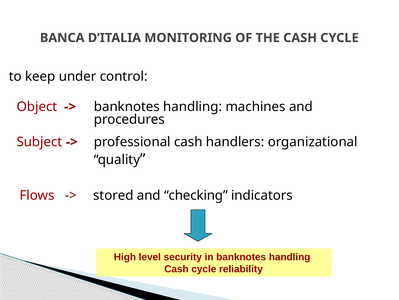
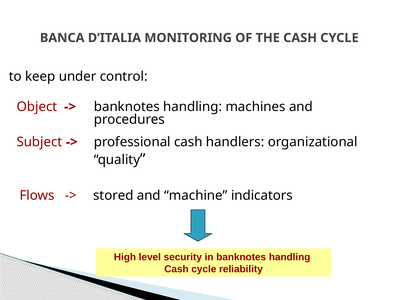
checking: checking -> machine (196, 195)
